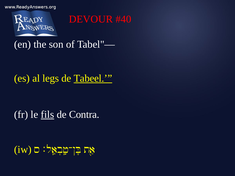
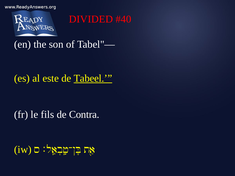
DEVOUR: DEVOUR -> DIVIDED (91, 19)
legs: legs -> este (51, 78)
fils underline: present -> none (47, 115)
